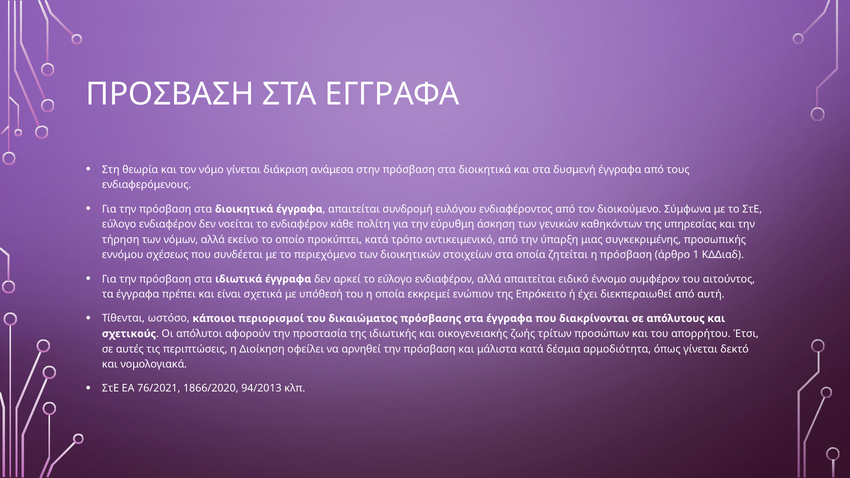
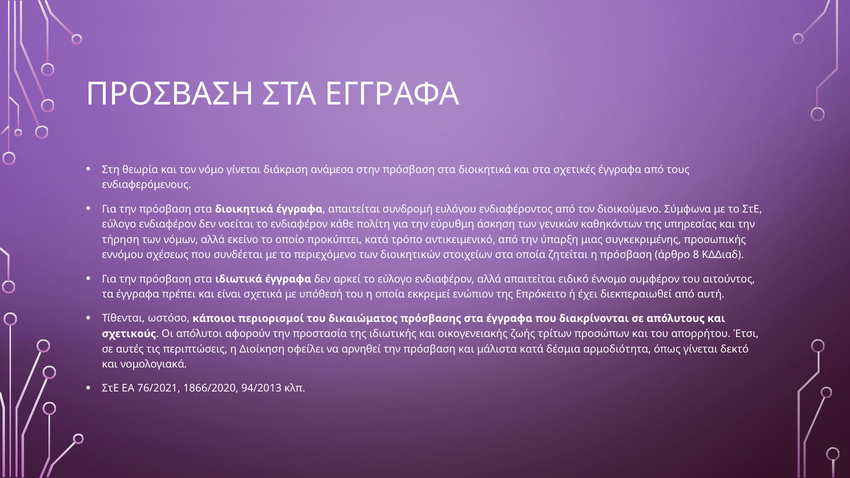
δυσμενή: δυσμενή -> σχετικές (574, 170)
1: 1 -> 8 (696, 255)
